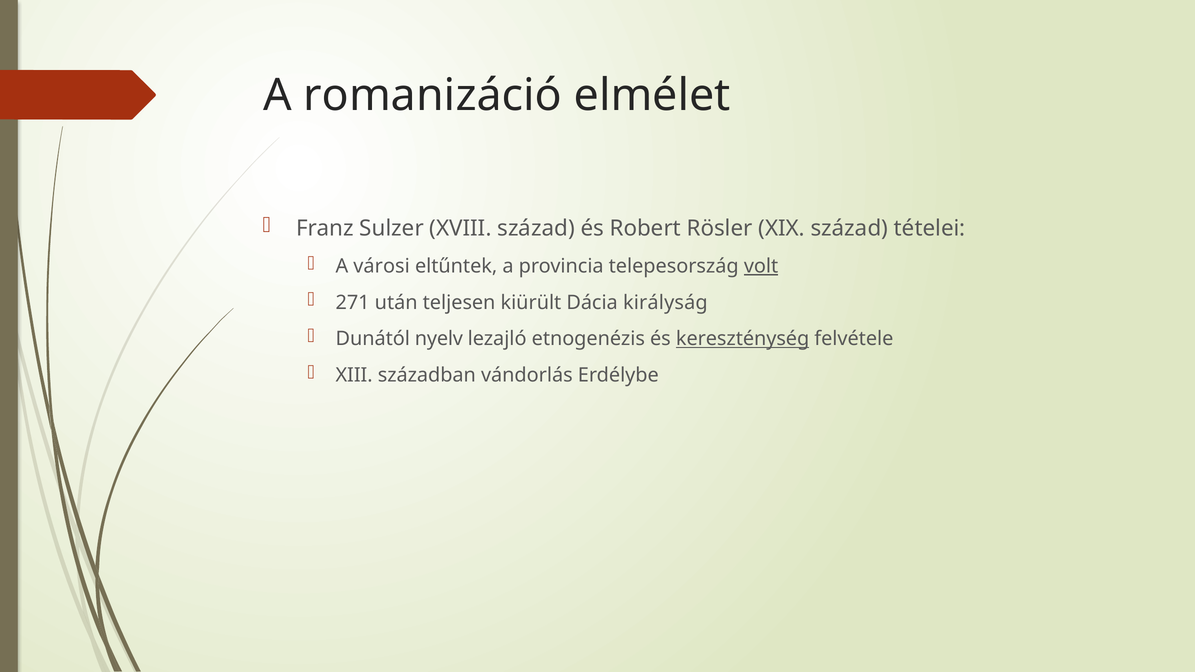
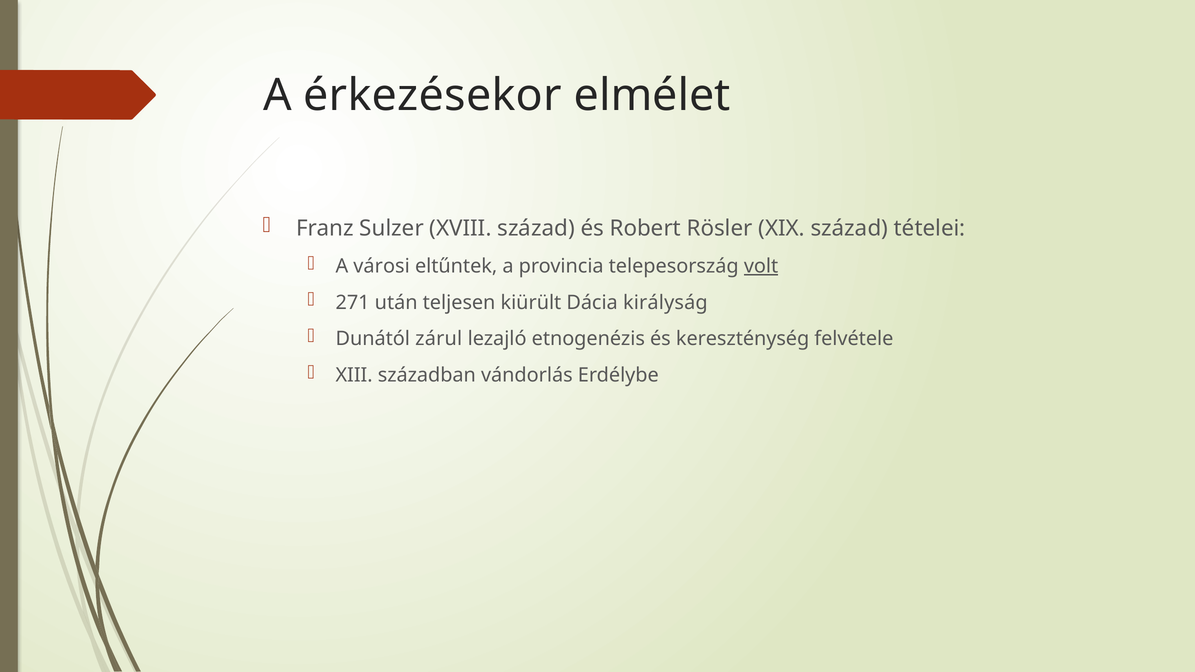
romanizáció: romanizáció -> érkezésekor (433, 96)
nyelv: nyelv -> zárul (439, 339)
kereszténység underline: present -> none (743, 339)
